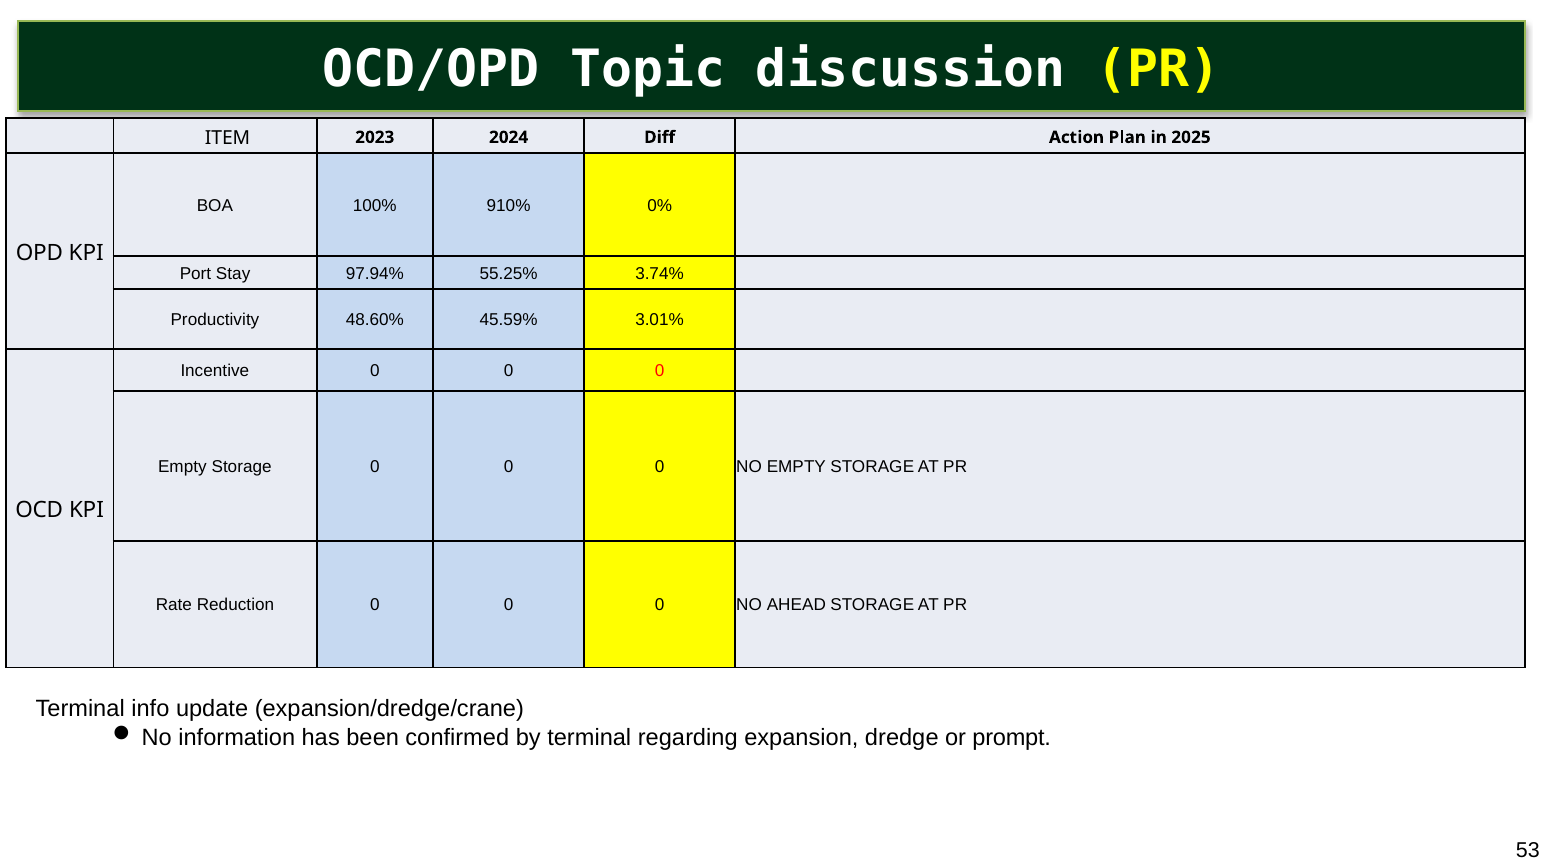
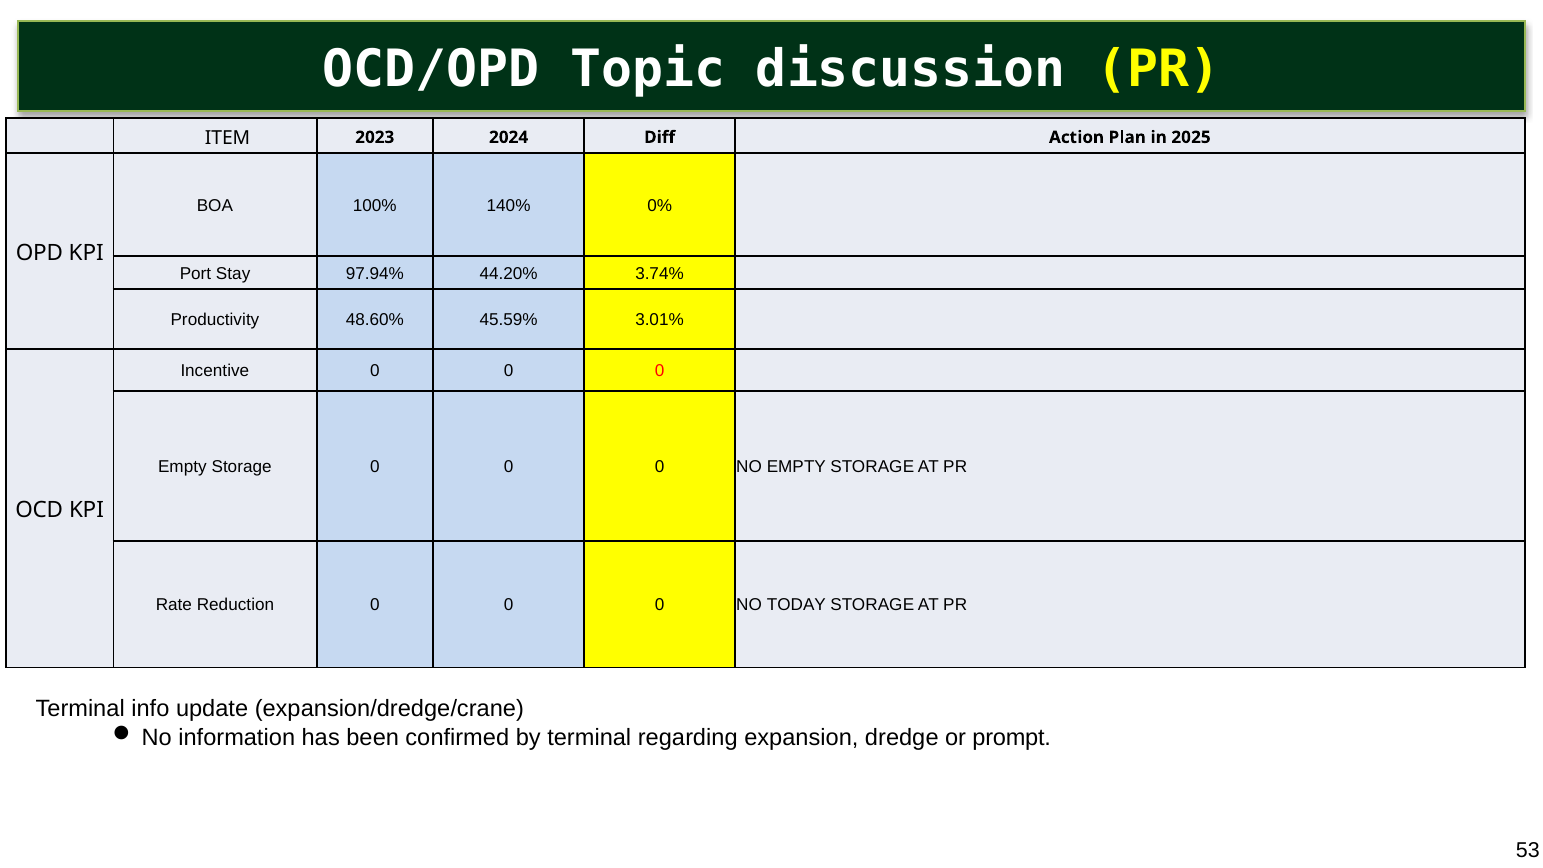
910%: 910% -> 140% (509, 206)
55.25%: 55.25% -> 44.20% (509, 274)
AHEAD: AHEAD -> TODAY (796, 605)
